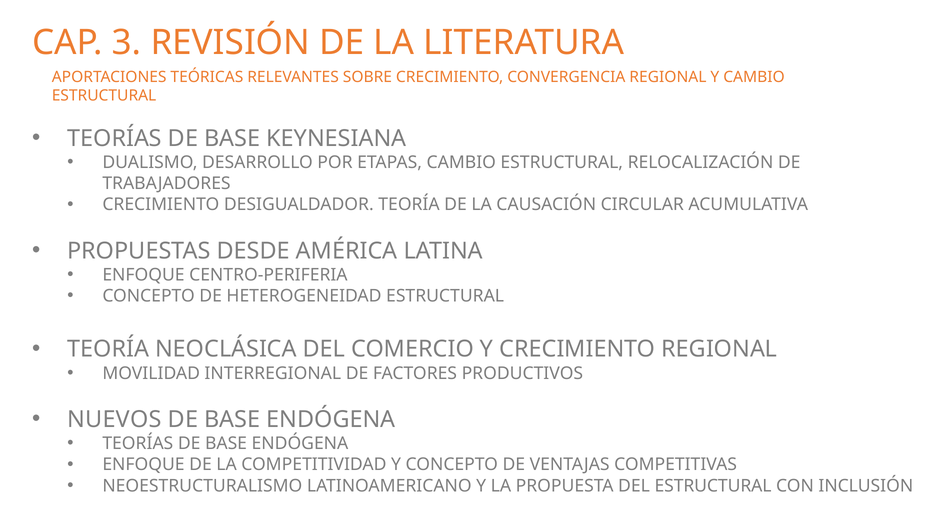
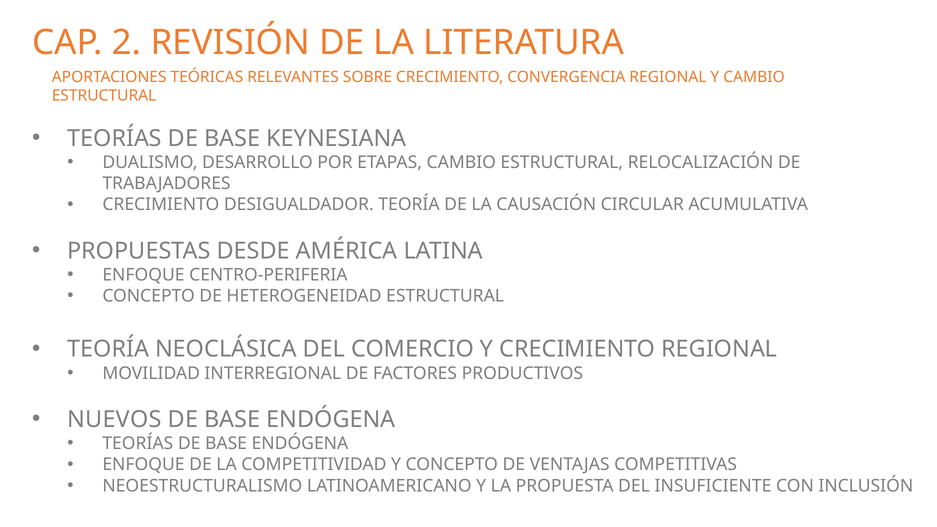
3: 3 -> 2 (127, 42)
DEL ESTRUCTURAL: ESTRUCTURAL -> INSUFICIENTE (713, 486)
